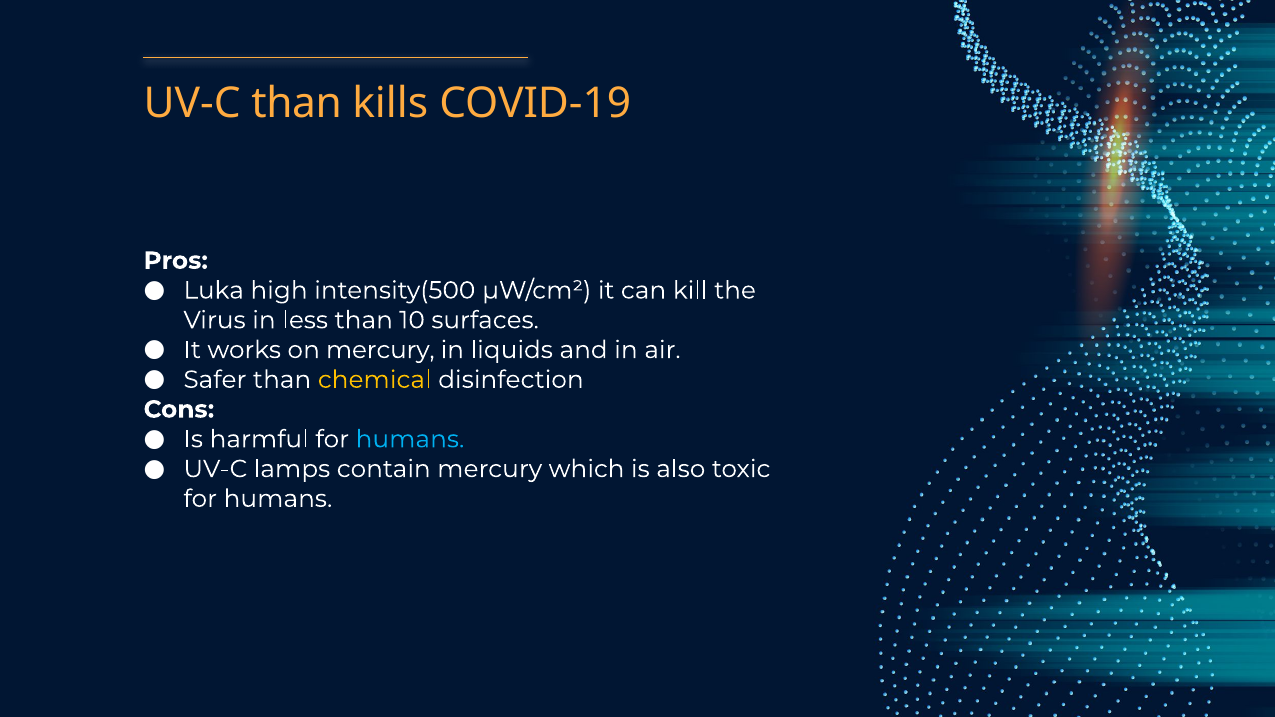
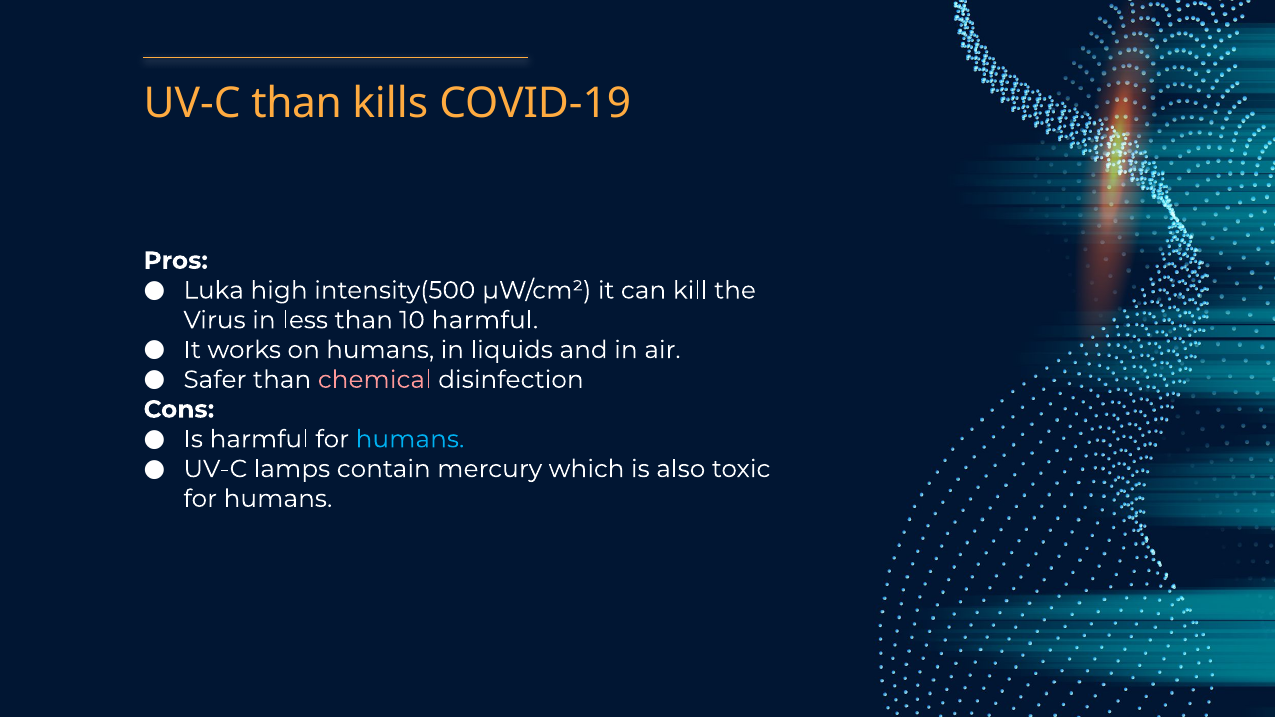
10 surfaces: surfaces -> harmful (485, 320)
on mercury: mercury -> humans (380, 350)
chemical colour: yellow -> pink (375, 380)
